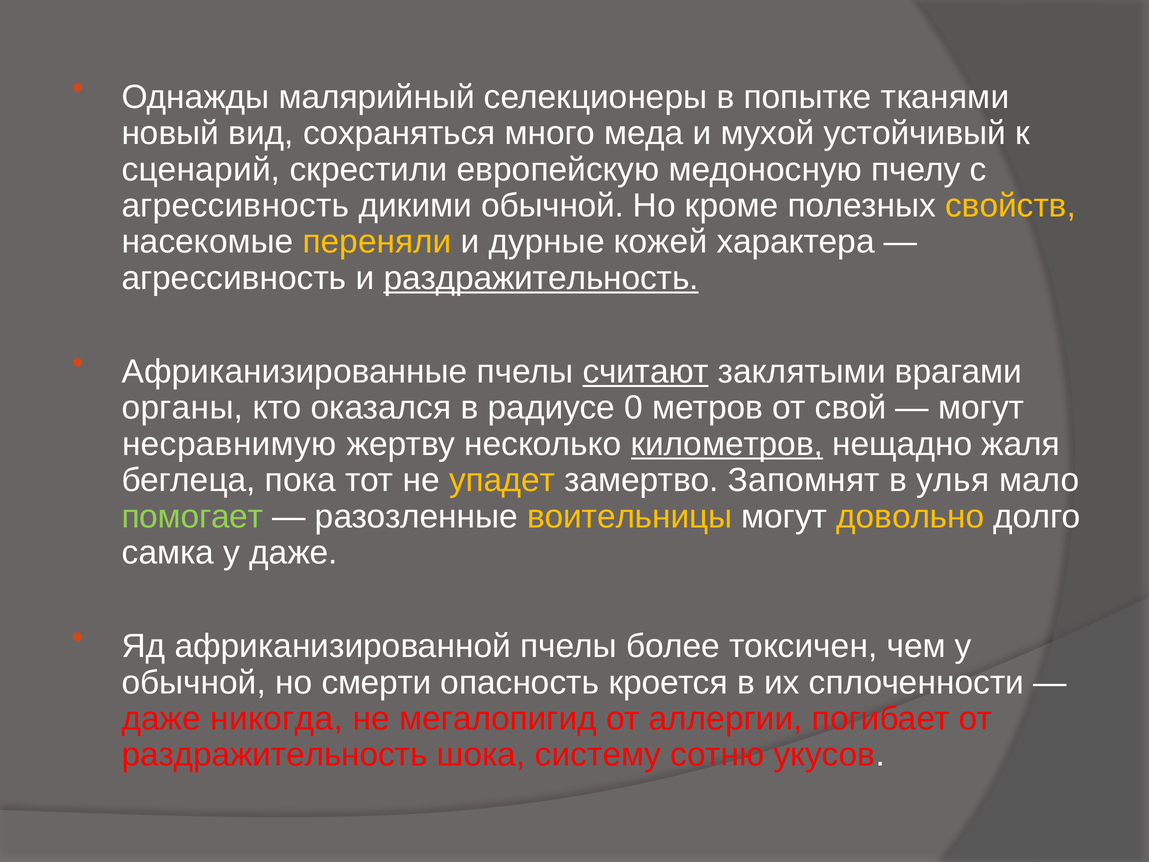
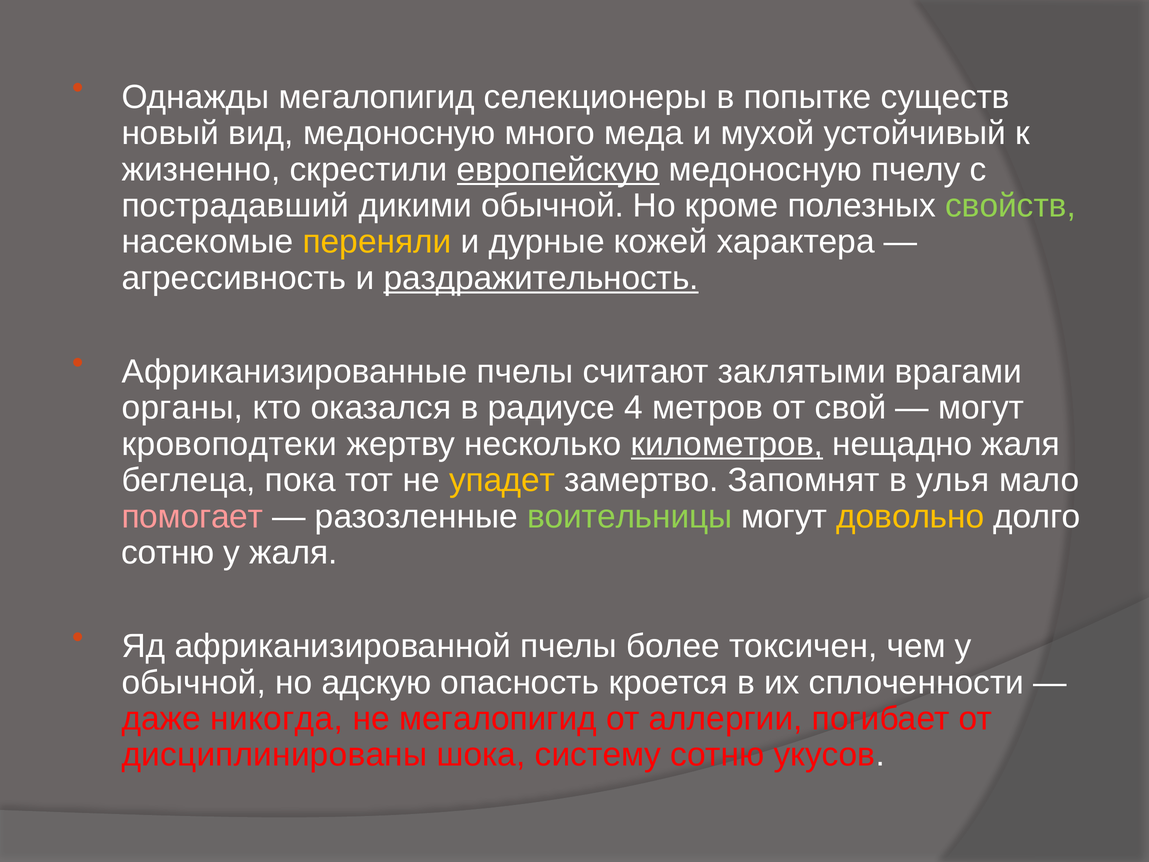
Однажды малярийный: малярийный -> мегалопигид (377, 97)
тканями: тканями -> существ (945, 97)
вид сохраняться: сохраняться -> медоносную (399, 133)
сценарий: сценарий -> жизненно (201, 169)
европейскую underline: none -> present (558, 169)
агрессивность: агрессивность -> пострадавший (235, 206)
свойств colour: yellow -> light green (1011, 206)
считают underline: present -> none (646, 372)
0: 0 -> 4 (634, 408)
несравнимую: несравнимую -> кровоподтеки (229, 444)
помогает colour: light green -> pink (192, 516)
воительницы colour: yellow -> light green (630, 516)
самка: самка -> сотню (168, 553)
у даже: даже -> жаля (294, 553)
смерти: смерти -> адскую (377, 682)
раздражительность: раздражительность -> дисциплинированы (274, 755)
